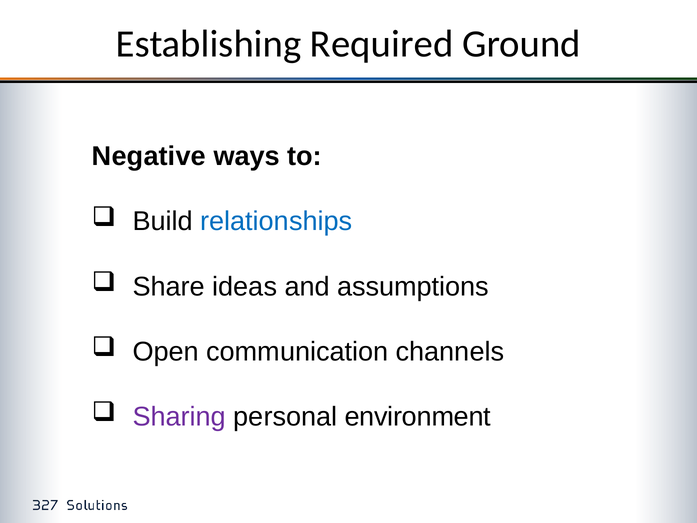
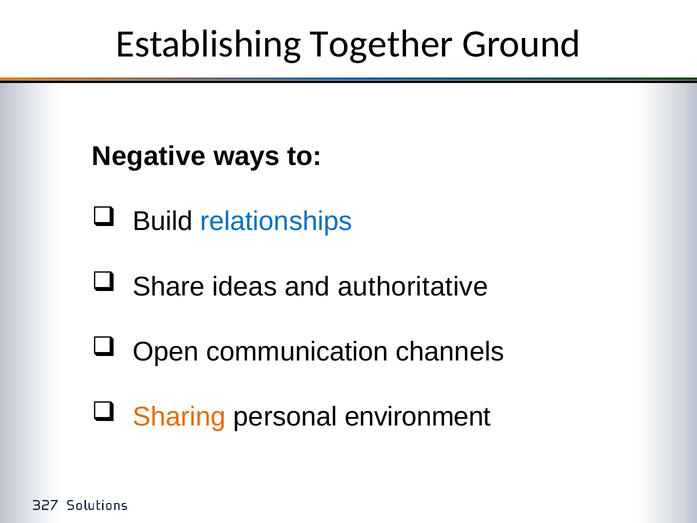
Required: Required -> Together (382, 44)
assumptions: assumptions -> authoritative (413, 286)
Sharing colour: purple -> orange (179, 417)
